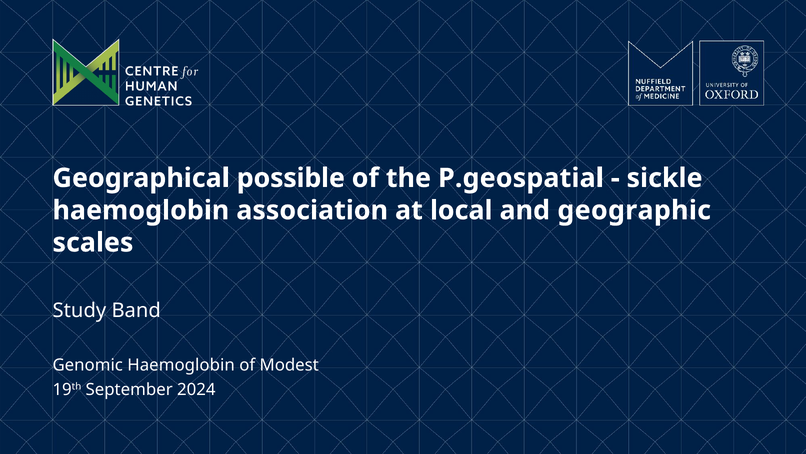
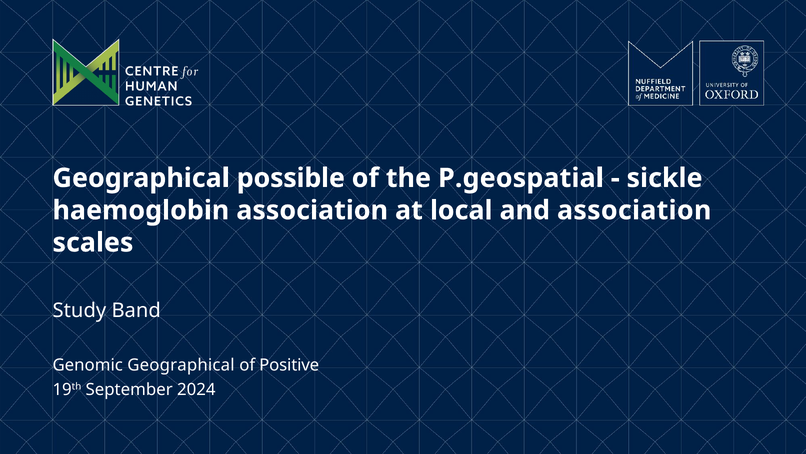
and geographic: geographic -> association (634, 210)
Genomic Haemoglobin: Haemoglobin -> Geographical (181, 365)
Modest: Modest -> Positive (289, 365)
